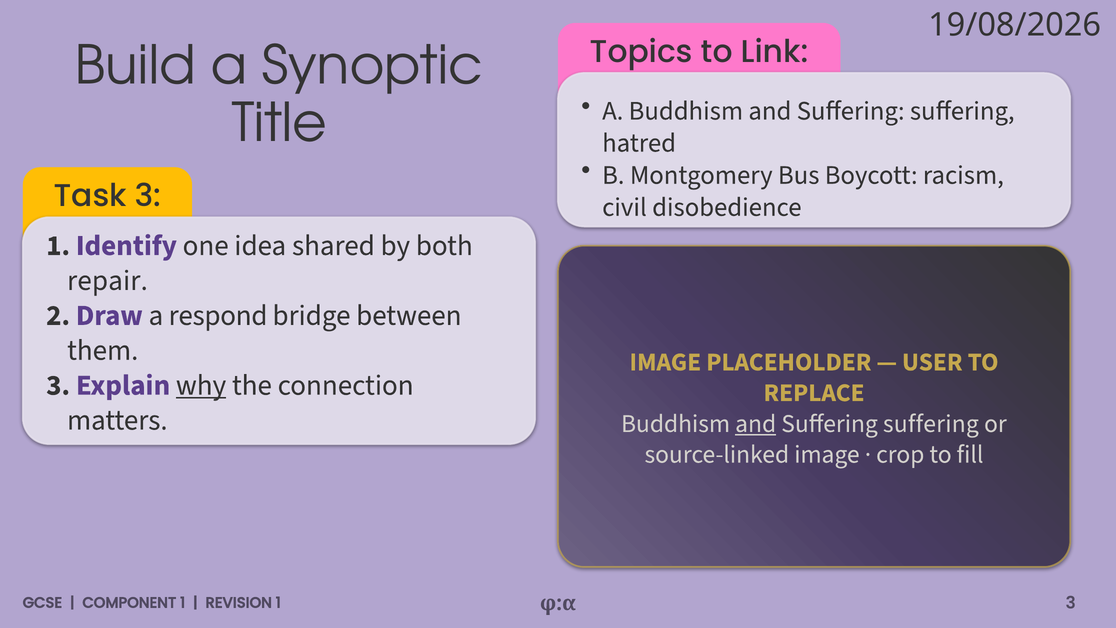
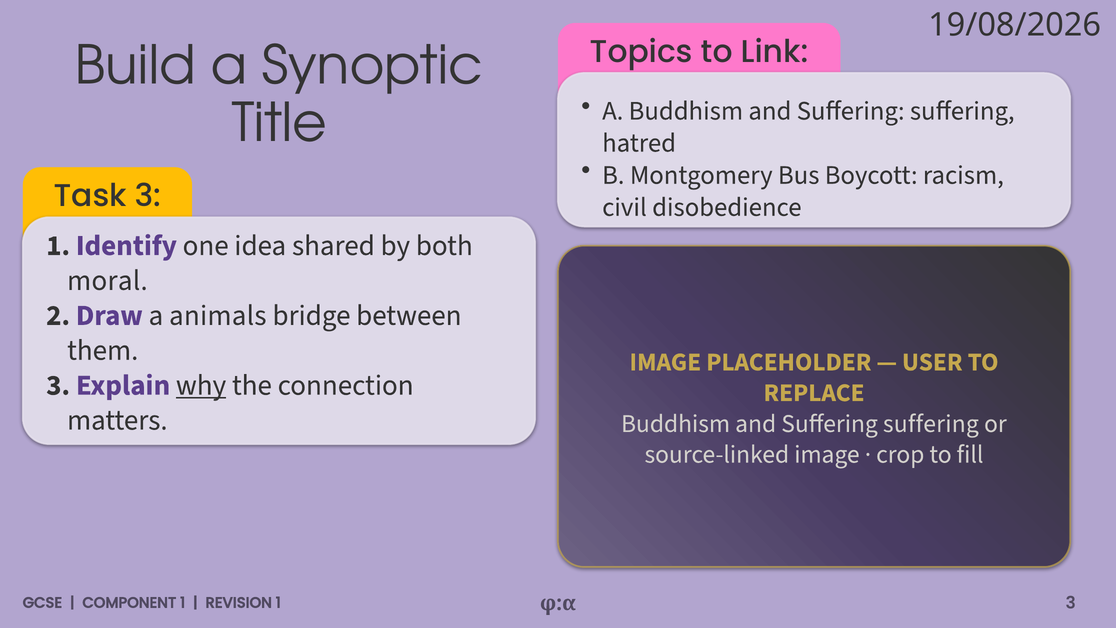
repair: repair -> moral (107, 280)
respond: respond -> animals (218, 315)
and underline: present -> none (756, 423)
